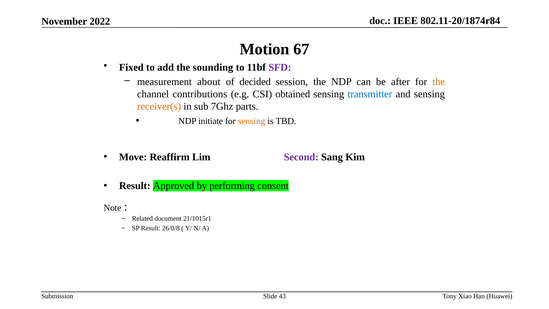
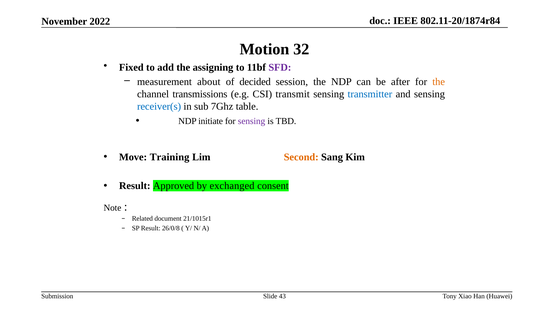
67: 67 -> 32 (301, 49)
sounding: sounding -> assigning (213, 67)
contributions: contributions -> transmissions (200, 94)
obtained: obtained -> transmit (293, 94)
receiver(s colour: orange -> blue (159, 106)
parts: parts -> table (247, 106)
sensing colour: orange -> purple (252, 121)
Reaffirm: Reaffirm -> Training (170, 157)
Second colour: purple -> orange (301, 157)
performing: performing -> exchanged (232, 186)
